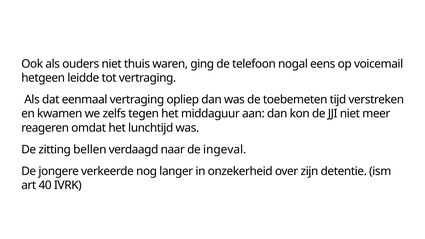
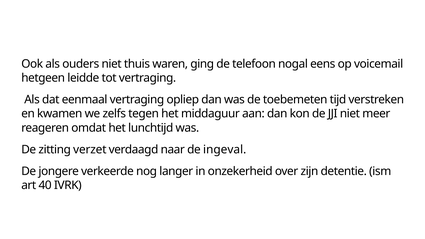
bellen: bellen -> verzet (90, 150)
